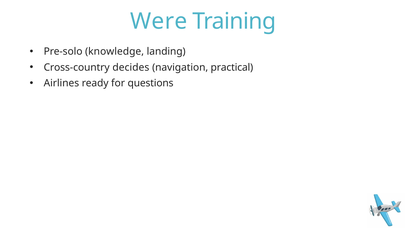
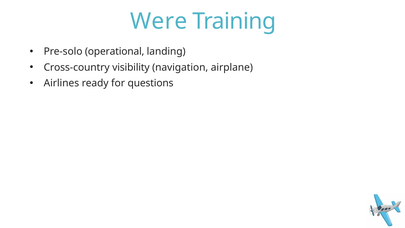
knowledge: knowledge -> operational (115, 52)
decides: decides -> visibility (131, 67)
practical: practical -> airplane (232, 67)
